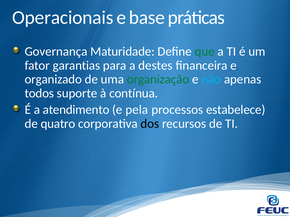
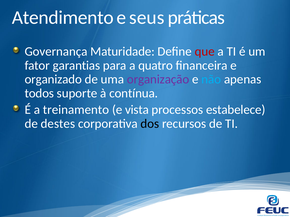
Operacionais: Operacionais -> Atendimento (63, 18)
base: base -> seus (147, 18)
que colour: green -> red (205, 52)
destes: destes -> quatro (156, 66)
organização colour: green -> purple (158, 80)
atendimento: atendimento -> treinamento (76, 110)
pela: pela -> vista (137, 110)
quatro: quatro -> destes (58, 124)
